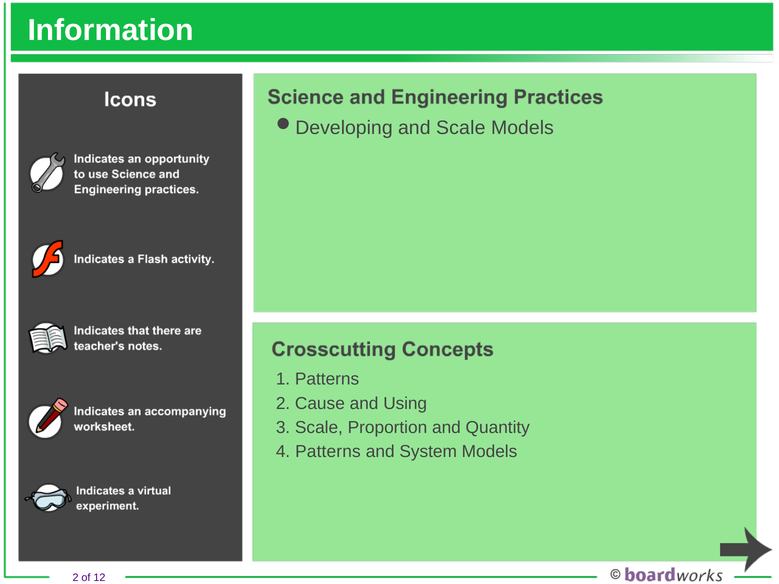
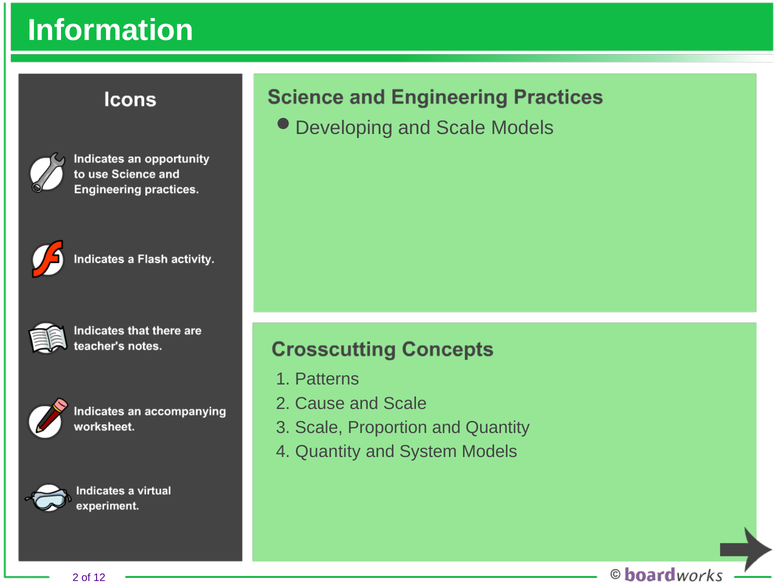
Cause and Using: Using -> Scale (405, 403)
4 Patterns: Patterns -> Quantity (328, 452)
